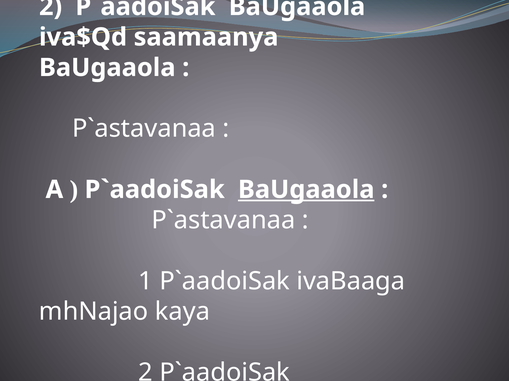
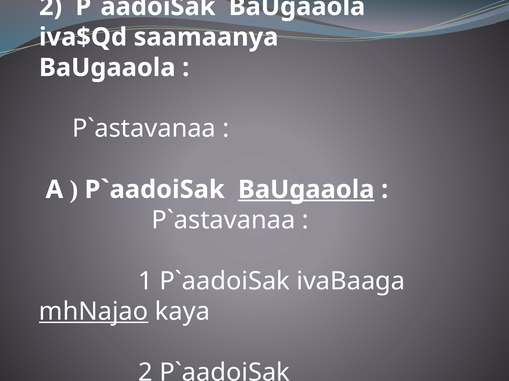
mhNajao underline: none -> present (94, 312)
